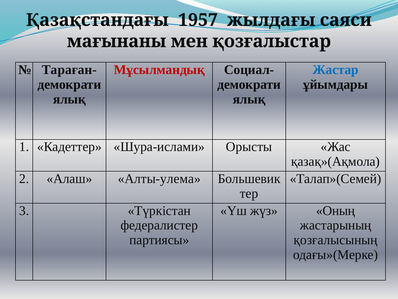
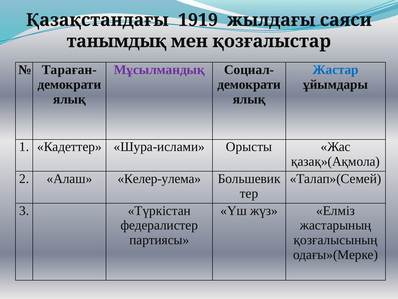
1957: 1957 -> 1919 (198, 20)
мағынаны: мағынаны -> танымдық (117, 41)
Мұсылмандық colour: red -> purple (159, 70)
Алты-улема: Алты-улема -> Келер-улема (159, 178)
Оның: Оның -> Елміз (336, 210)
